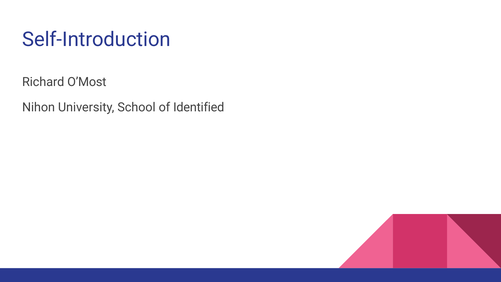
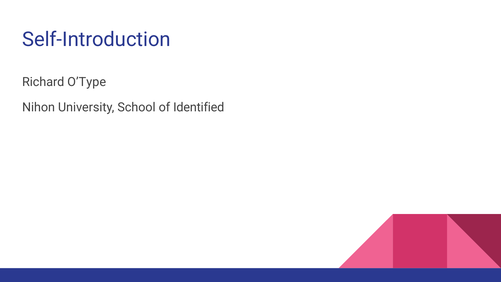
O’Most: O’Most -> O’Type (87, 82)
